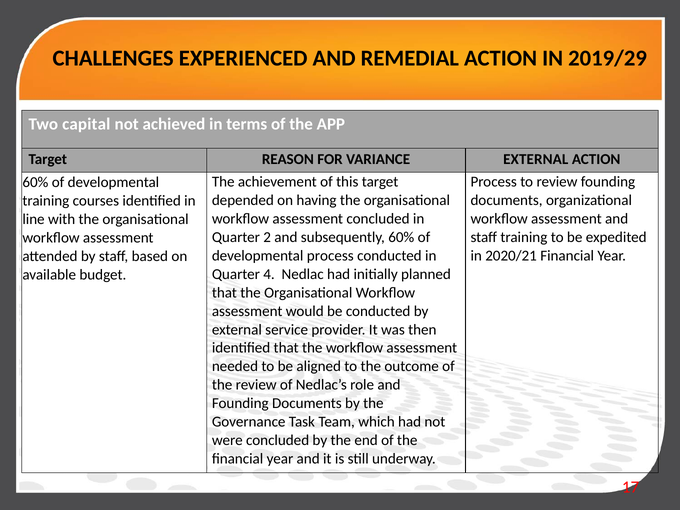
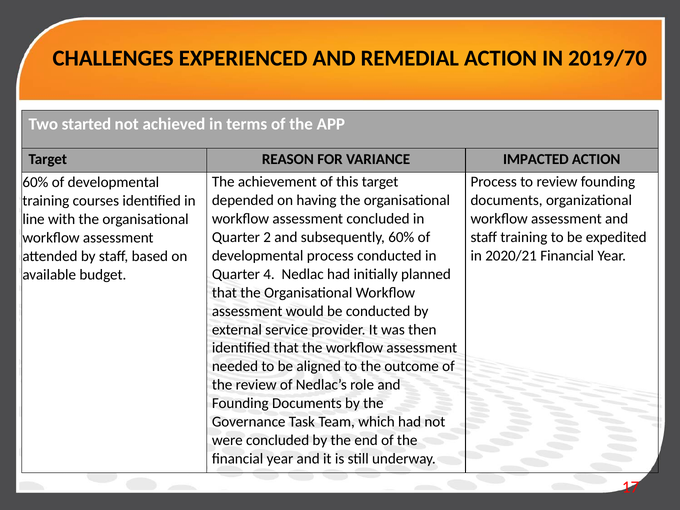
2019/29: 2019/29 -> 2019/70 (608, 58)
capital: capital -> started (86, 124)
VARIANCE EXTERNAL: EXTERNAL -> IMPACTED (536, 159)
